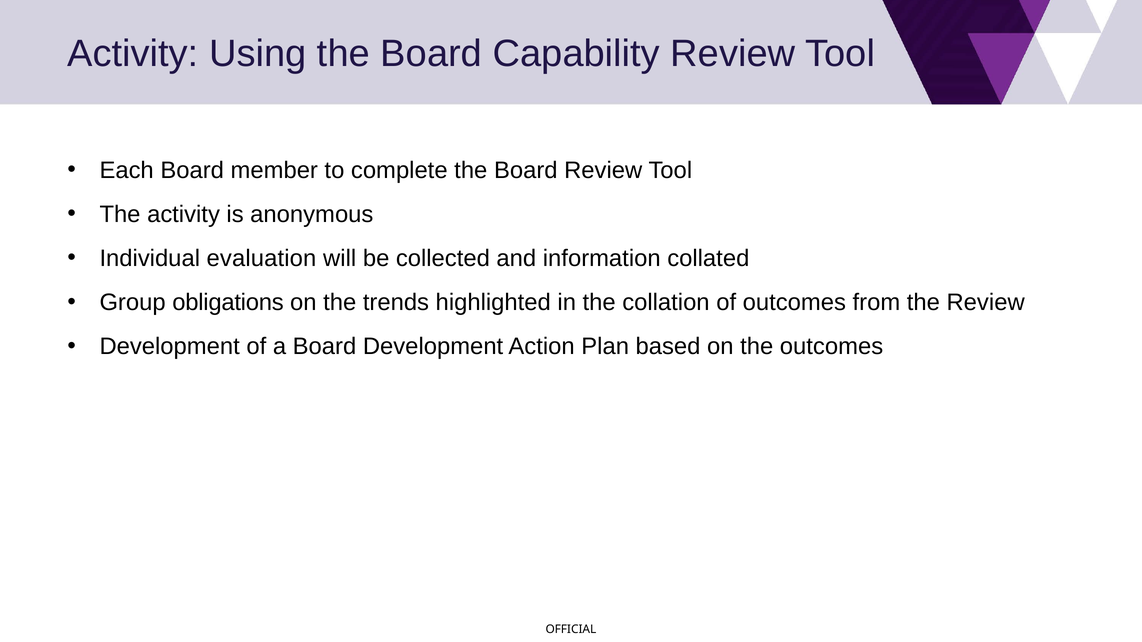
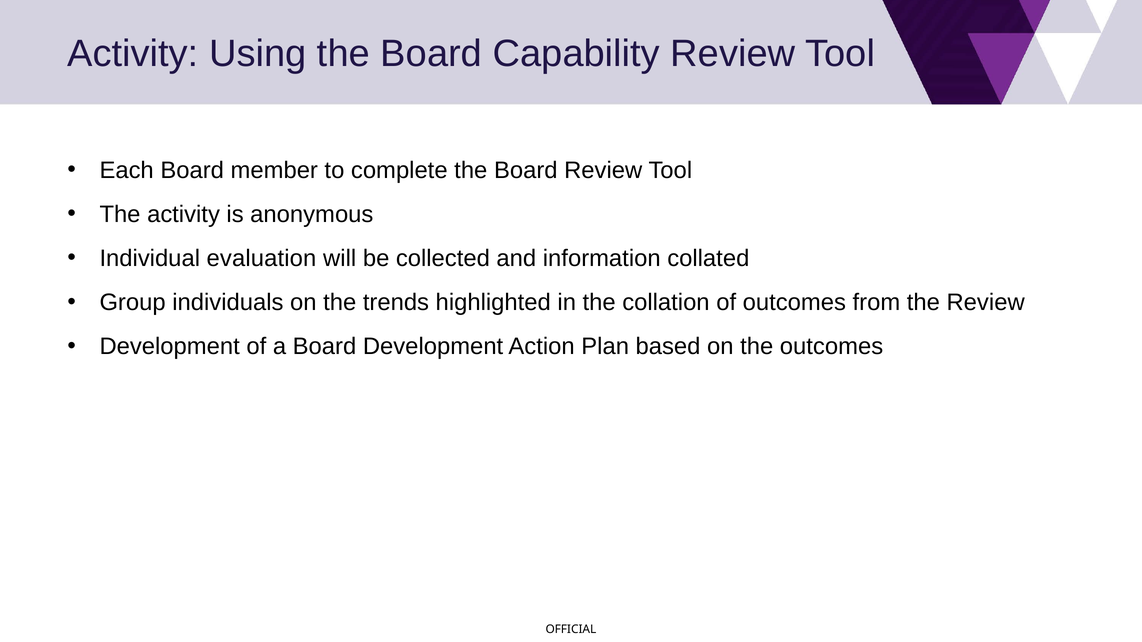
obligations: obligations -> individuals (228, 303)
